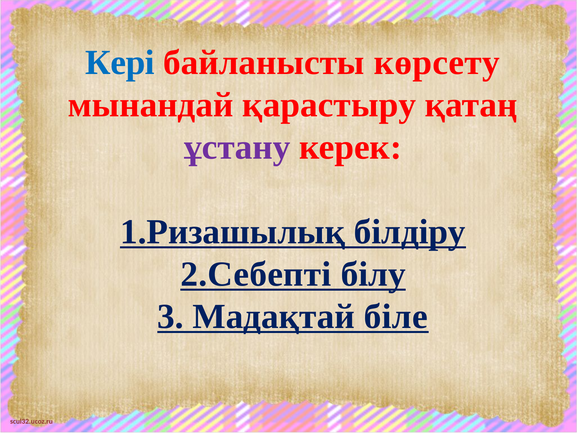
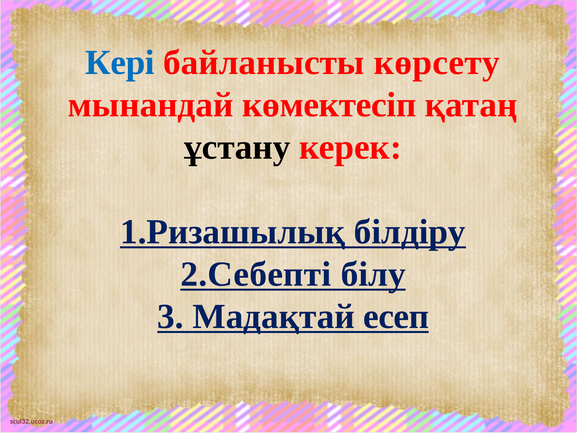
қарастыру: қарастыру -> көмектесіп (329, 105)
ұстану colour: purple -> black (237, 147)
біле: біле -> есеп (396, 316)
